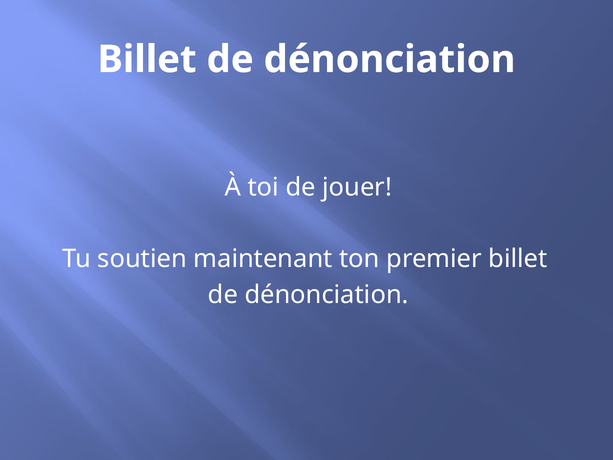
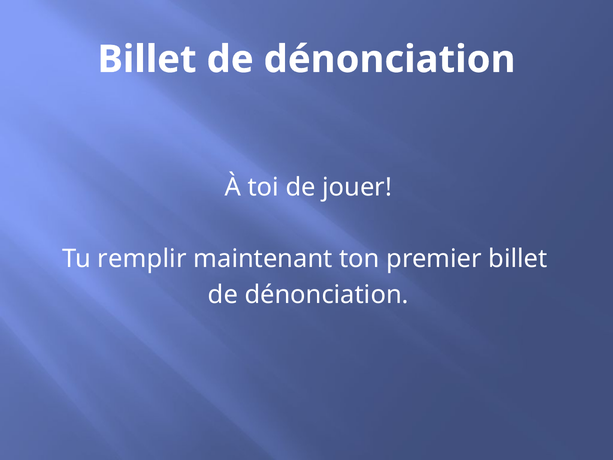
soutien: soutien -> remplir (142, 259)
